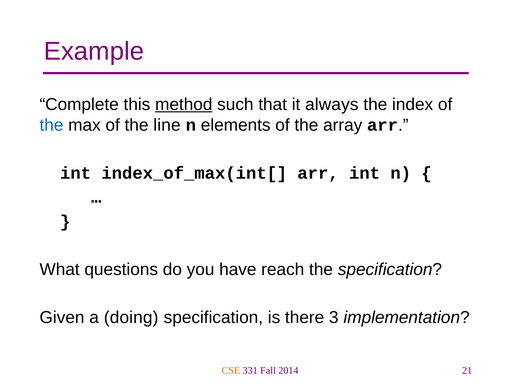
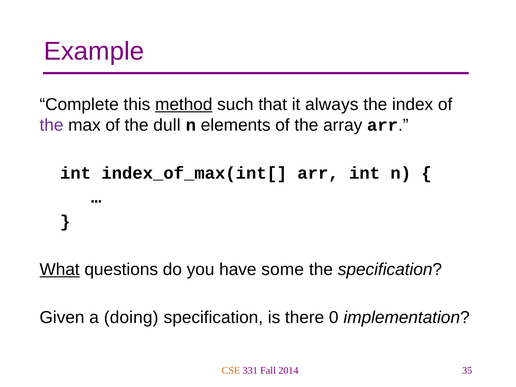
the colour: blue -> purple (51, 125)
line: line -> dull (167, 125)
What underline: none -> present (60, 269)
reach: reach -> some (283, 269)
3: 3 -> 0 (334, 318)
21: 21 -> 35 (467, 371)
